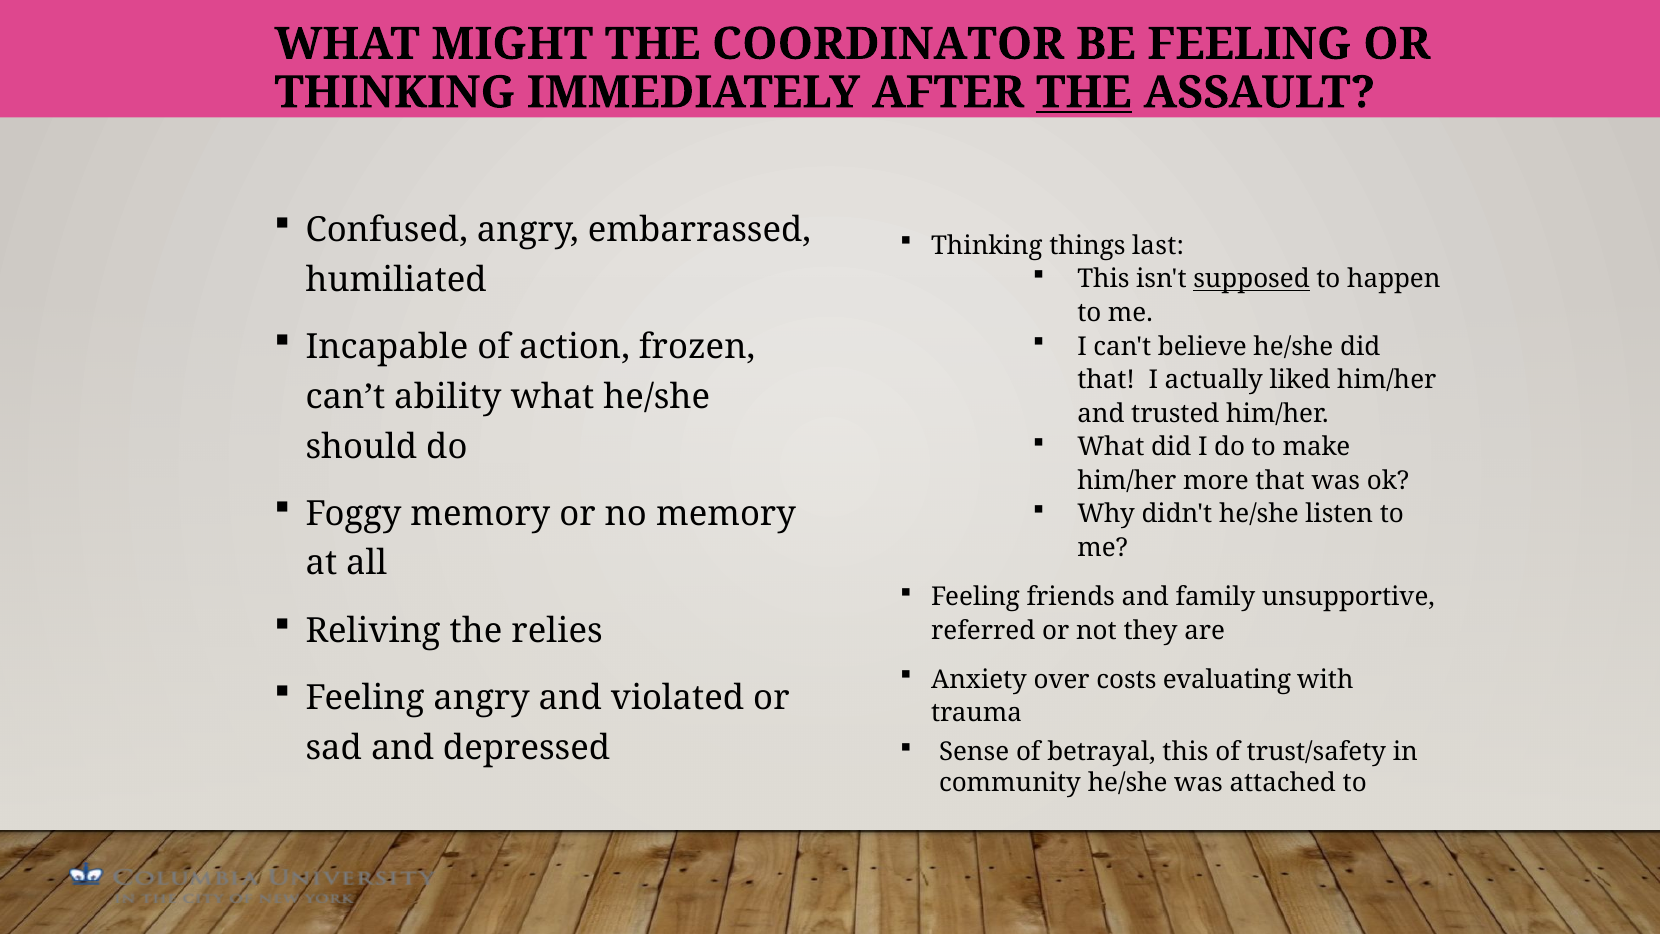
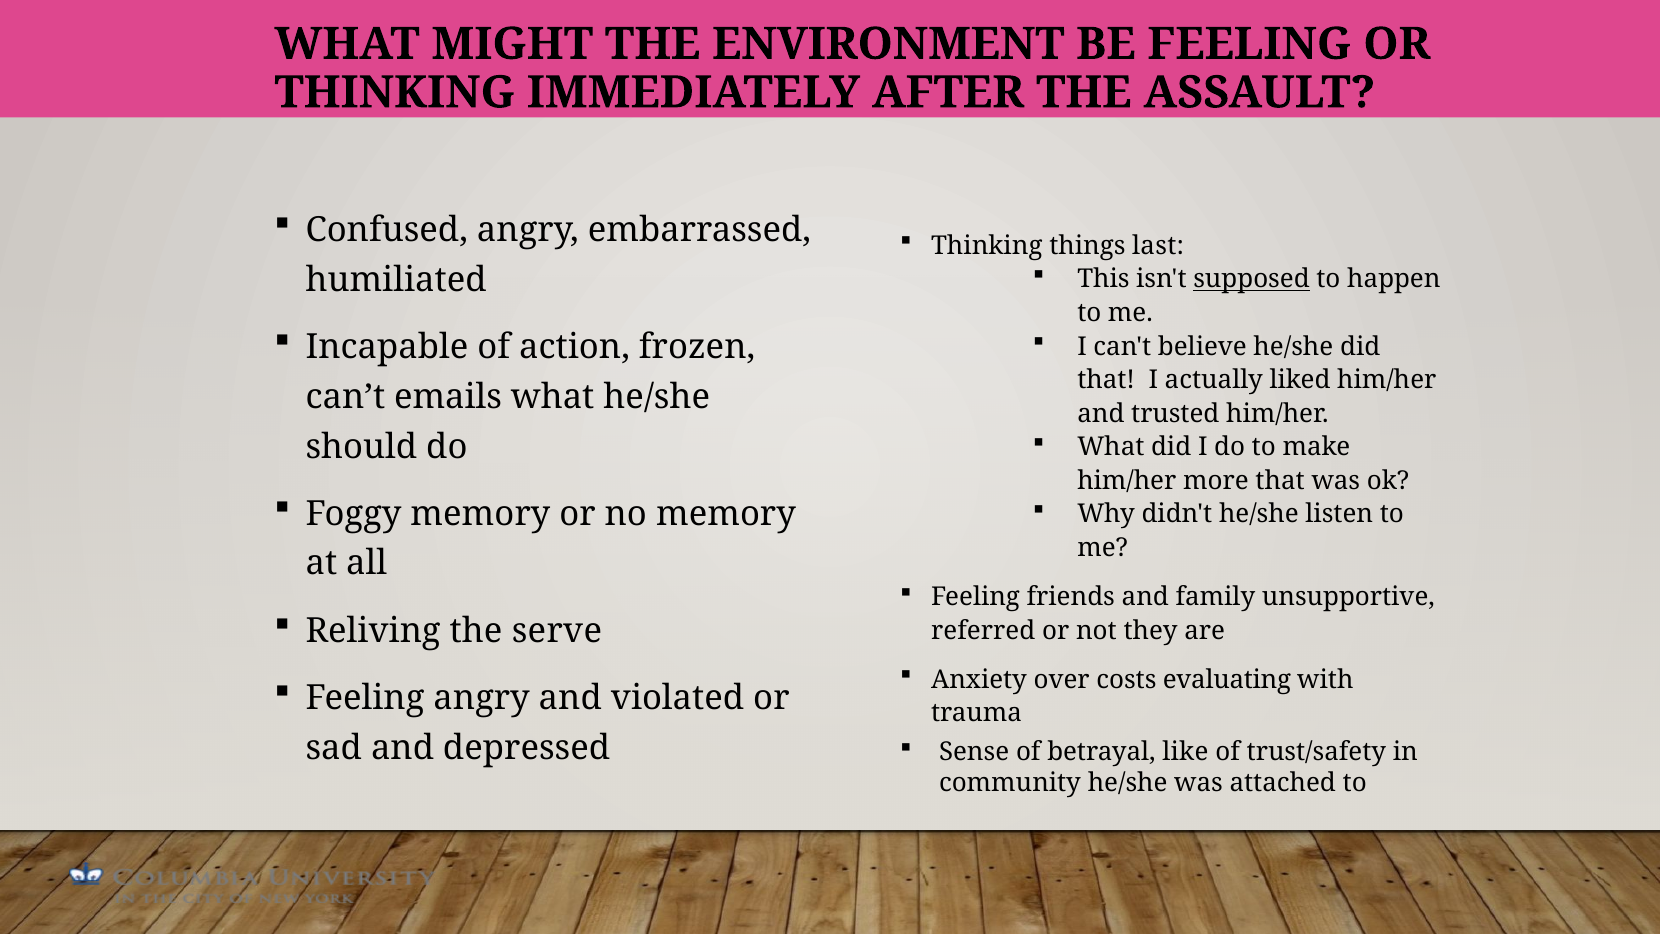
COORDINATOR: COORDINATOR -> ENVIRONMENT (888, 44)
THE underline: present -> none (1084, 93)
ability: ability -> emails (448, 397)
relies: relies -> serve (557, 630)
betrayal this: this -> like (1185, 752)
